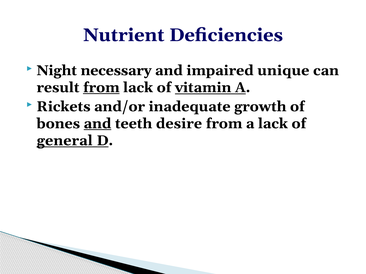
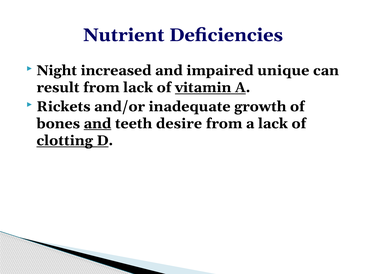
necessary: necessary -> increased (116, 71)
from underline: present -> none (101, 88)
general: general -> clotting (65, 141)
